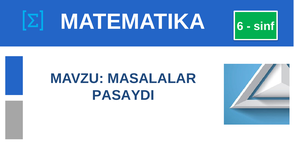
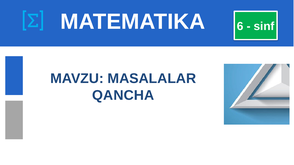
PASAYDI: PASAYDI -> QANCHA (123, 96)
